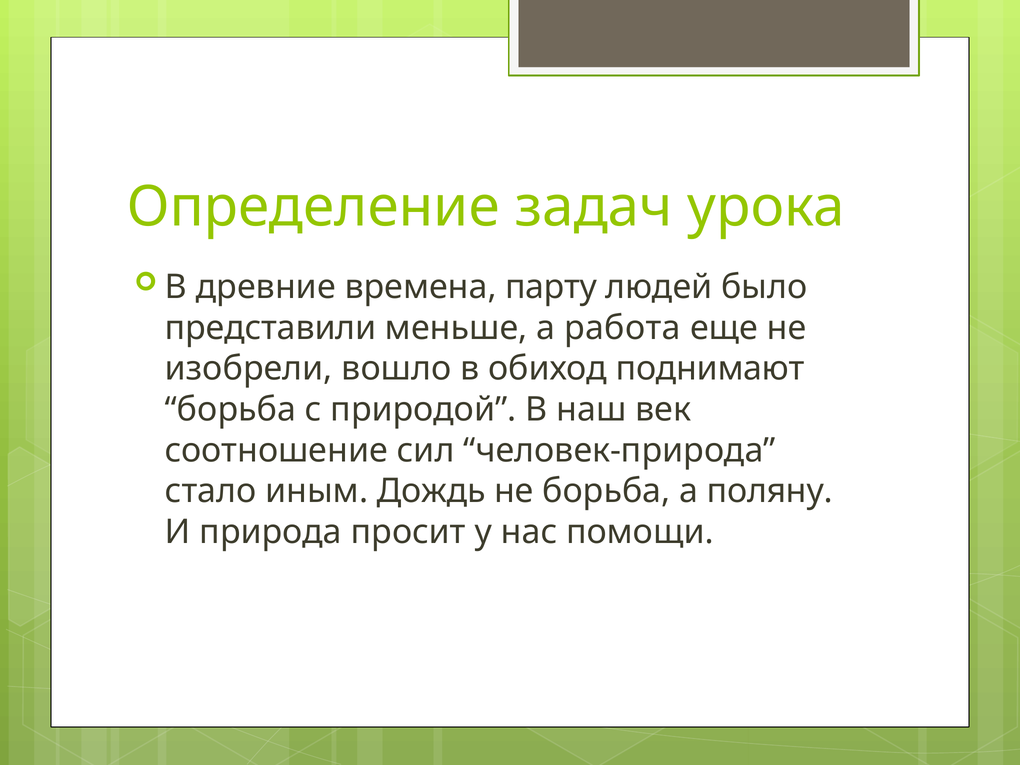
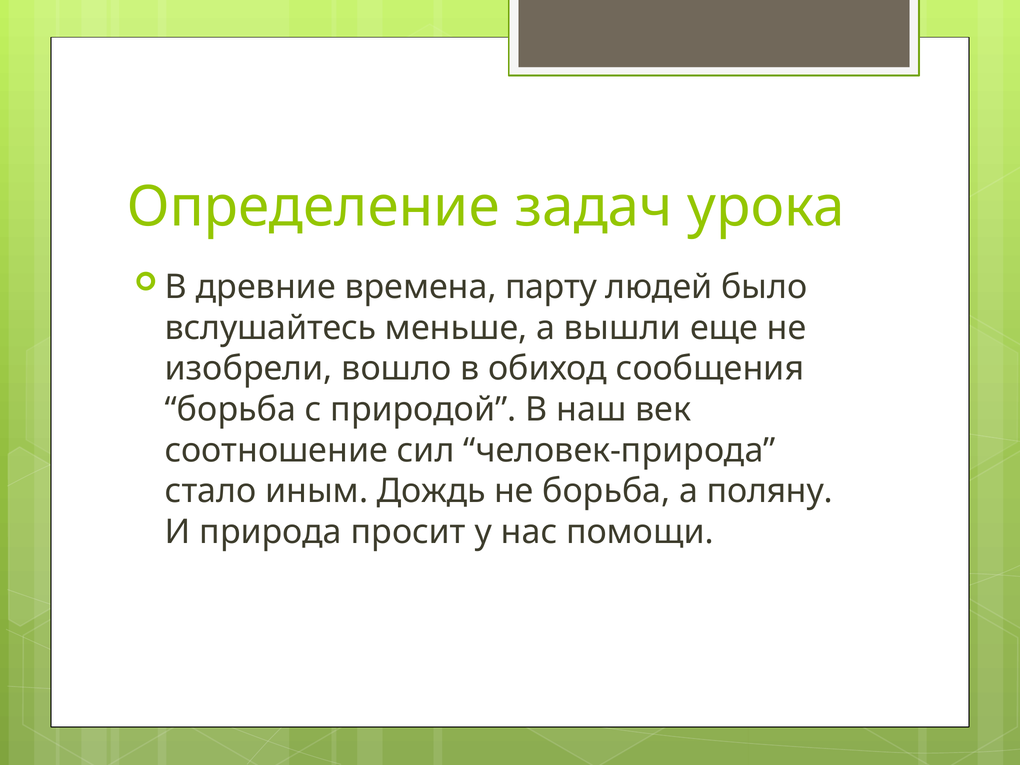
представили: представили -> вслушайтесь (271, 328)
работа: работа -> вышли (623, 328)
поднимают: поднимают -> сообщения (710, 369)
